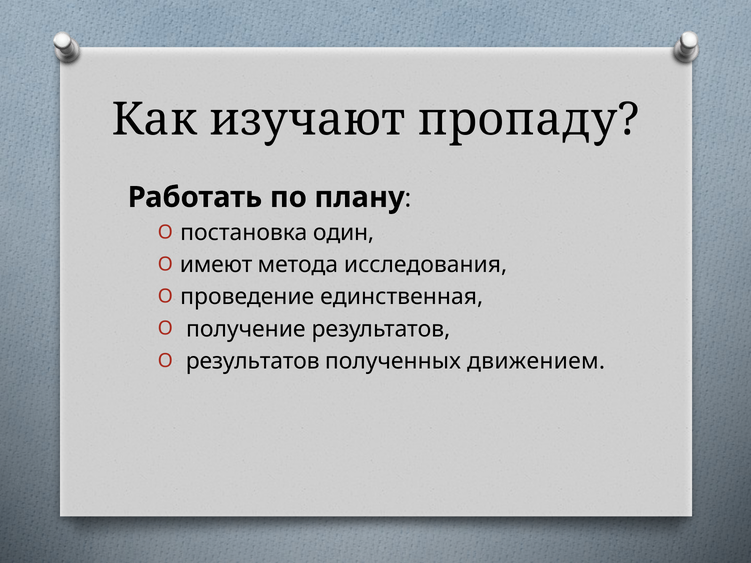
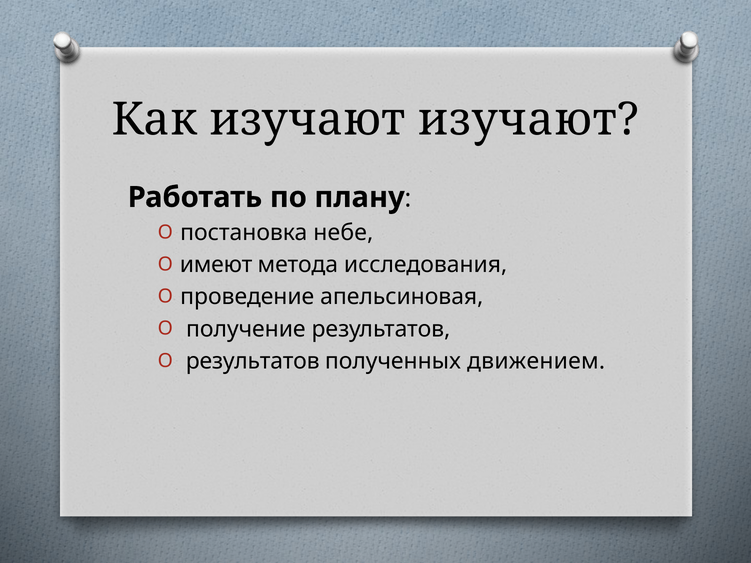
изучают пропаду: пропаду -> изучают (529, 120)
один: один -> небе (343, 233)
единственная: единственная -> апельсиновая (402, 297)
